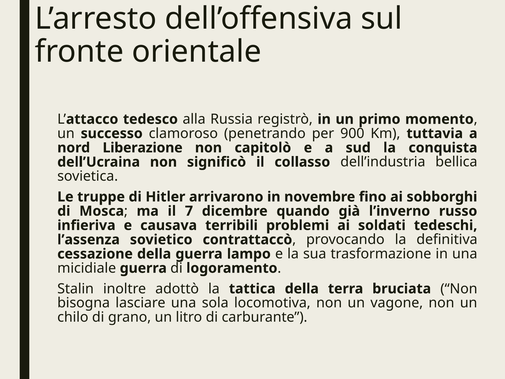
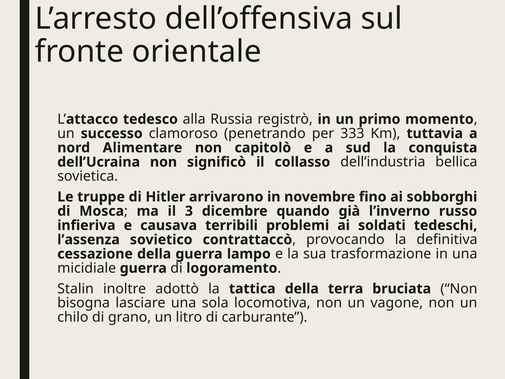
900: 900 -> 333 (352, 133)
Liberazione: Liberazione -> Alimentare (142, 148)
7: 7 -> 3 (189, 211)
